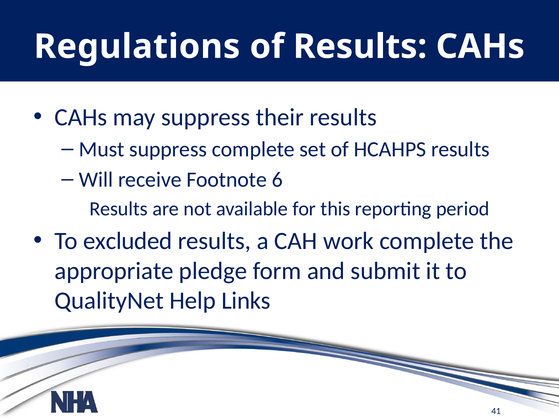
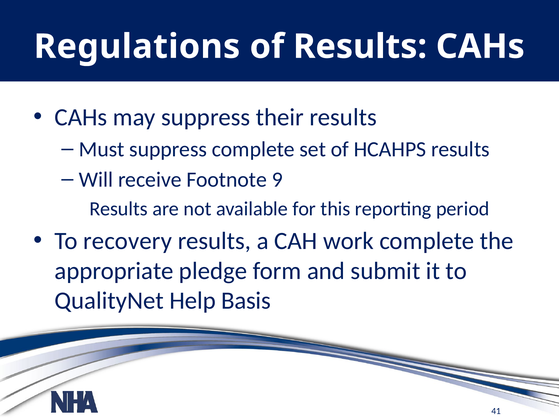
6: 6 -> 9 (277, 180)
excluded: excluded -> recovery (128, 241)
Links: Links -> Basis (246, 301)
